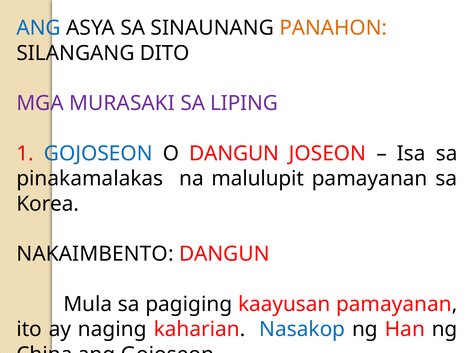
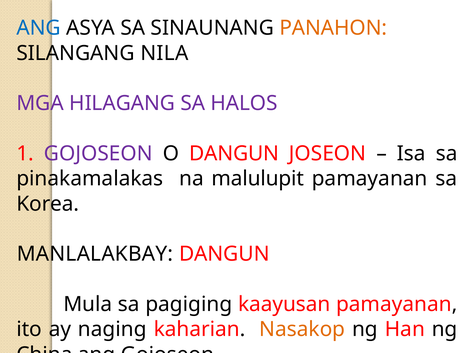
DITO: DITO -> NILA (164, 53)
MURASAKI: MURASAKI -> HILAGANG (122, 103)
LIPING: LIPING -> HALOS (244, 103)
GOJOSEON colour: blue -> purple (98, 153)
NAKAIMBENTO: NAKAIMBENTO -> MANLALAKBAY (95, 254)
Nasakop colour: blue -> orange (302, 329)
